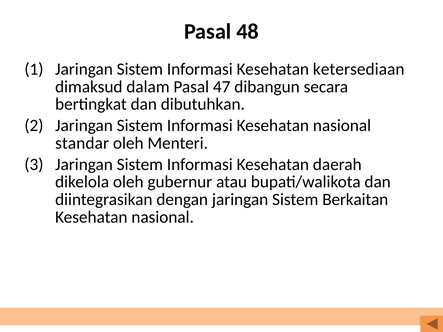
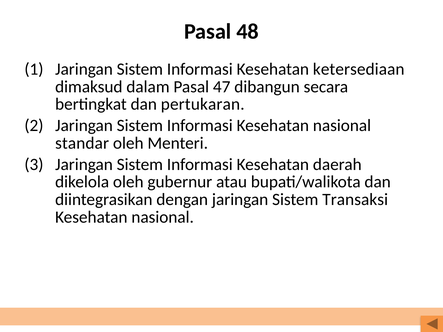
dibutuhkan: dibutuhkan -> pertukaran (203, 104)
Berkaitan: Berkaitan -> Transaksi (355, 200)
